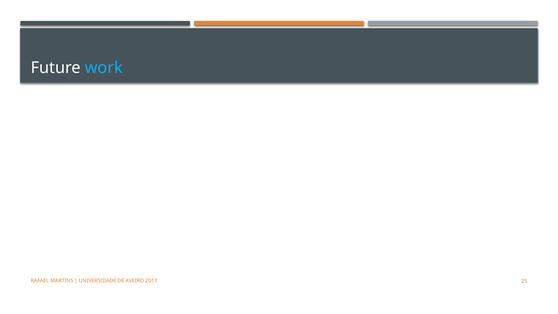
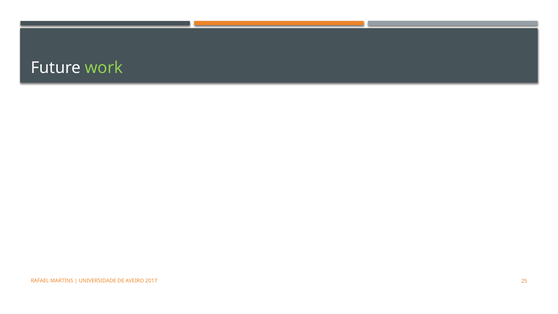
work colour: light blue -> light green (104, 68)
